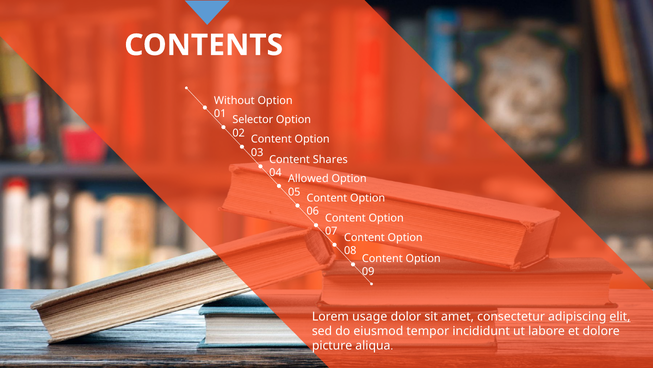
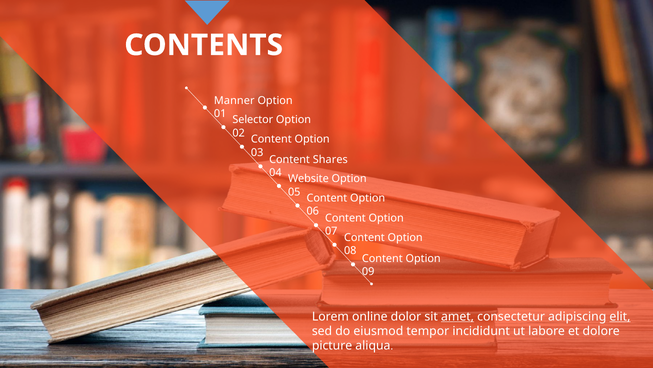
Without: Without -> Manner (234, 100)
Allowed: Allowed -> Website (308, 179)
usage: usage -> online (370, 316)
amet underline: none -> present (458, 316)
